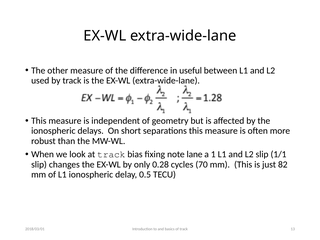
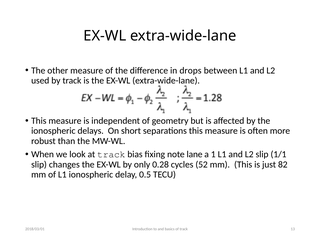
useful: useful -> drops (191, 70)
70: 70 -> 52 (202, 164)
